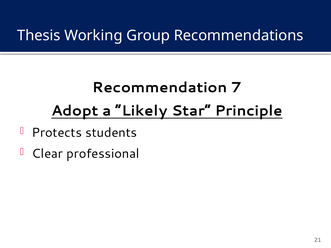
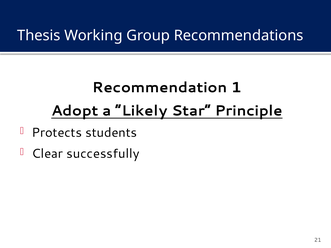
7: 7 -> 1 (236, 88)
professional: professional -> successfully (103, 154)
